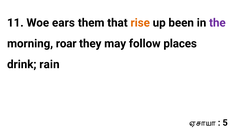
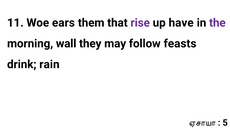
rise colour: orange -> purple (140, 23)
been: been -> have (181, 23)
roar: roar -> wall (66, 43)
places: places -> feasts (180, 43)
